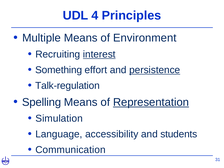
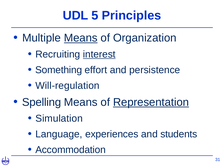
4: 4 -> 5 (95, 15)
Means underline: none -> present (81, 38)
Environment: Environment -> Organization (145, 38)
persistence underline: present -> none (155, 70)
Talk-regulation: Talk-regulation -> Will-regulation (67, 86)
accessibility: accessibility -> experiences (112, 134)
Communication: Communication -> Accommodation (71, 150)
